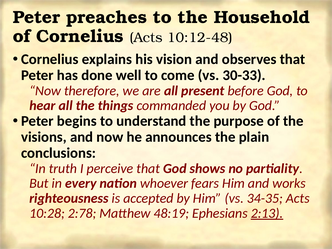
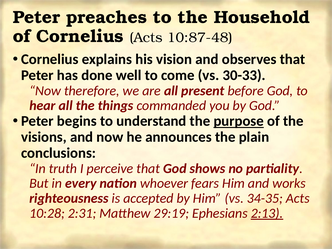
10:12-48: 10:12-48 -> 10:87-48 (200, 38)
purpose underline: none -> present (239, 121)
2:78: 2:78 -> 2:31 (82, 213)
48:19: 48:19 -> 29:19 (171, 213)
